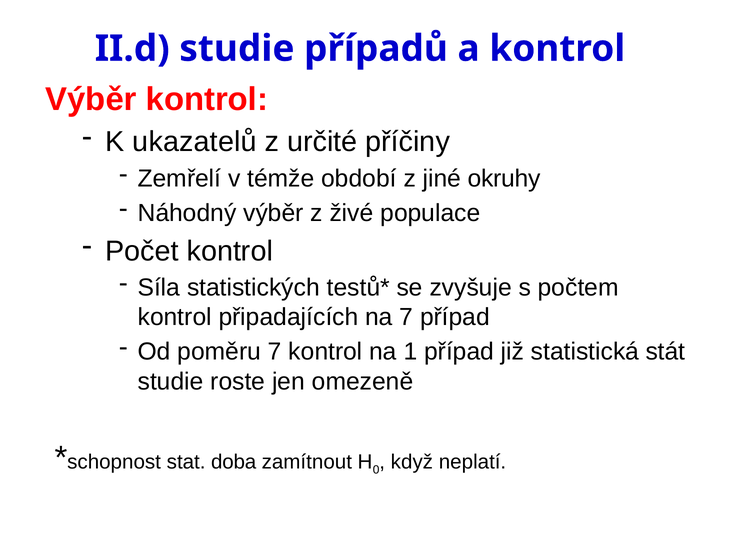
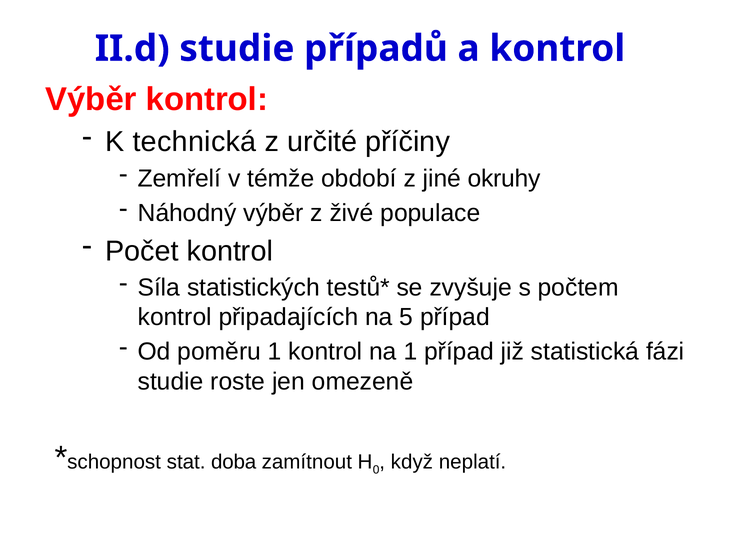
ukazatelů: ukazatelů -> technická (195, 142)
na 7: 7 -> 5 (406, 317)
poměru 7: 7 -> 1 (275, 352)
stát: stát -> fázi (665, 352)
